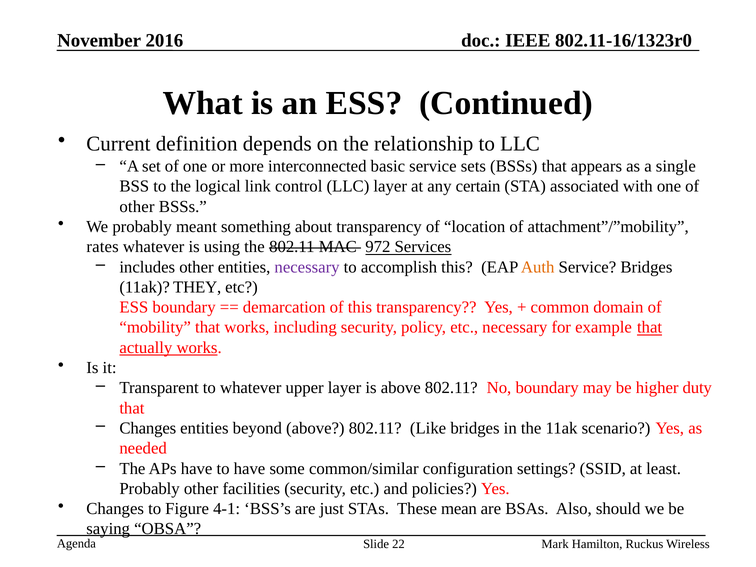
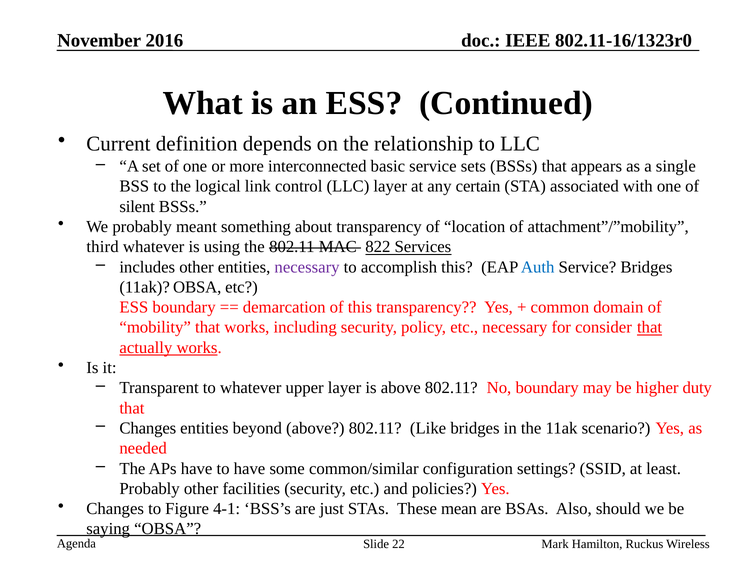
other: other -> silent (137, 207)
rates: rates -> third (103, 247)
972: 972 -> 822 (378, 247)
Auth colour: orange -> blue (538, 267)
11ak THEY: THEY -> OBSA (197, 287)
example: example -> consider (604, 327)
